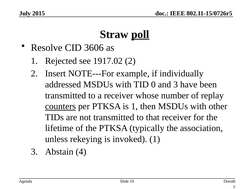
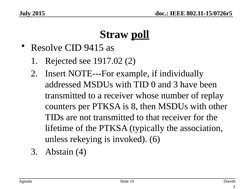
3606: 3606 -> 9415 (94, 48)
counters underline: present -> none (60, 106)
is 1: 1 -> 8 (134, 106)
invoked 1: 1 -> 6 (155, 139)
